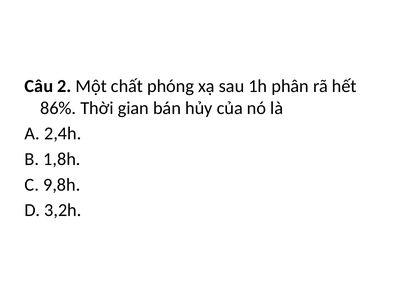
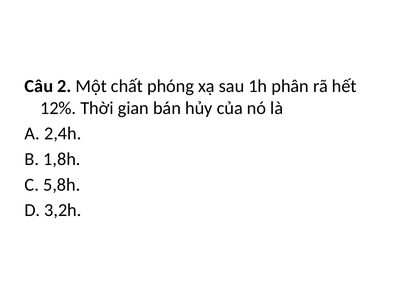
86%: 86% -> 12% (58, 108)
9,8h: 9,8h -> 5,8h (62, 185)
